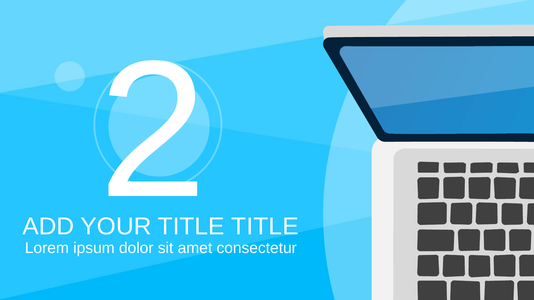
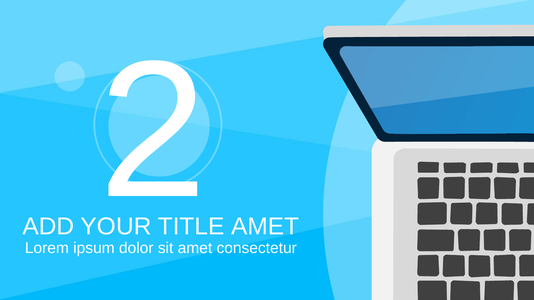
TITLE: TITLE -> AMET (265, 227)
